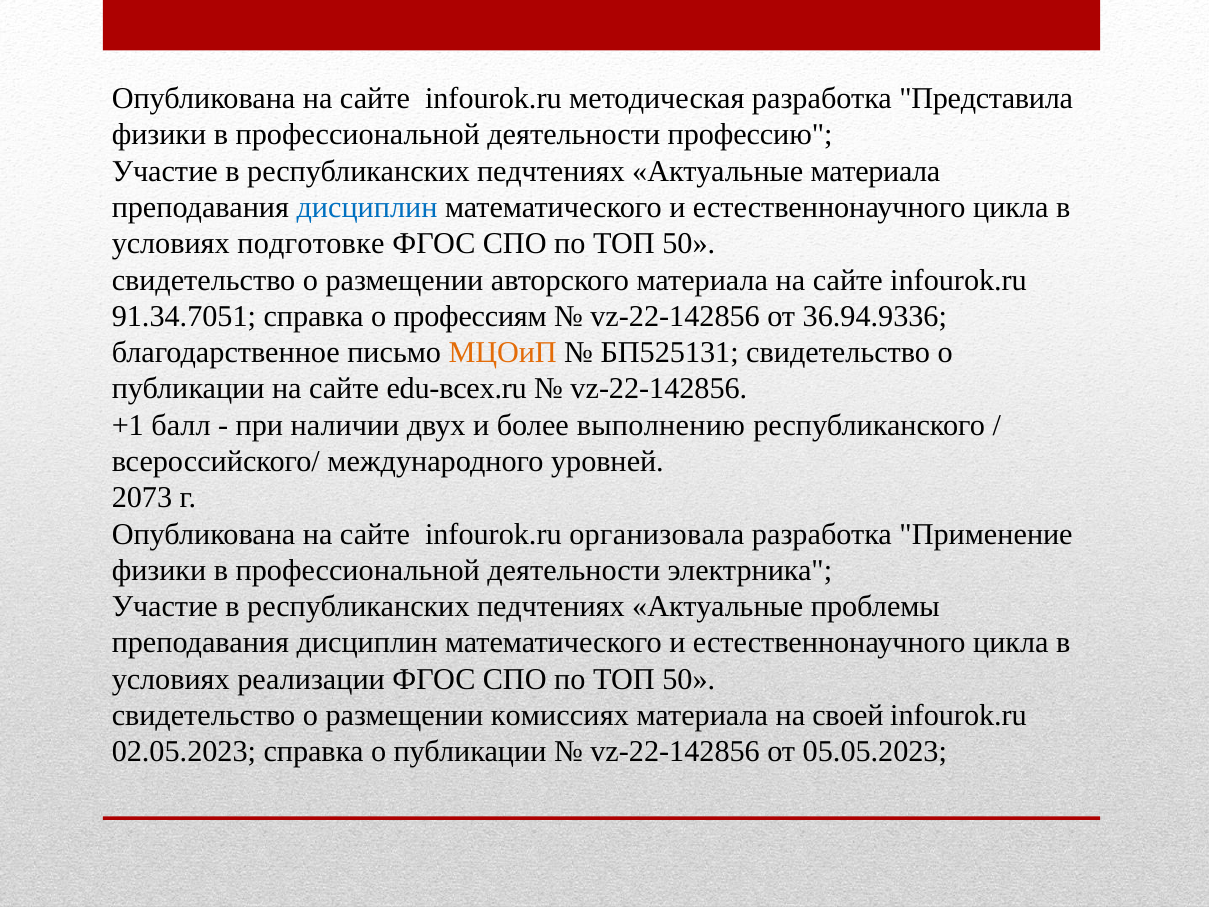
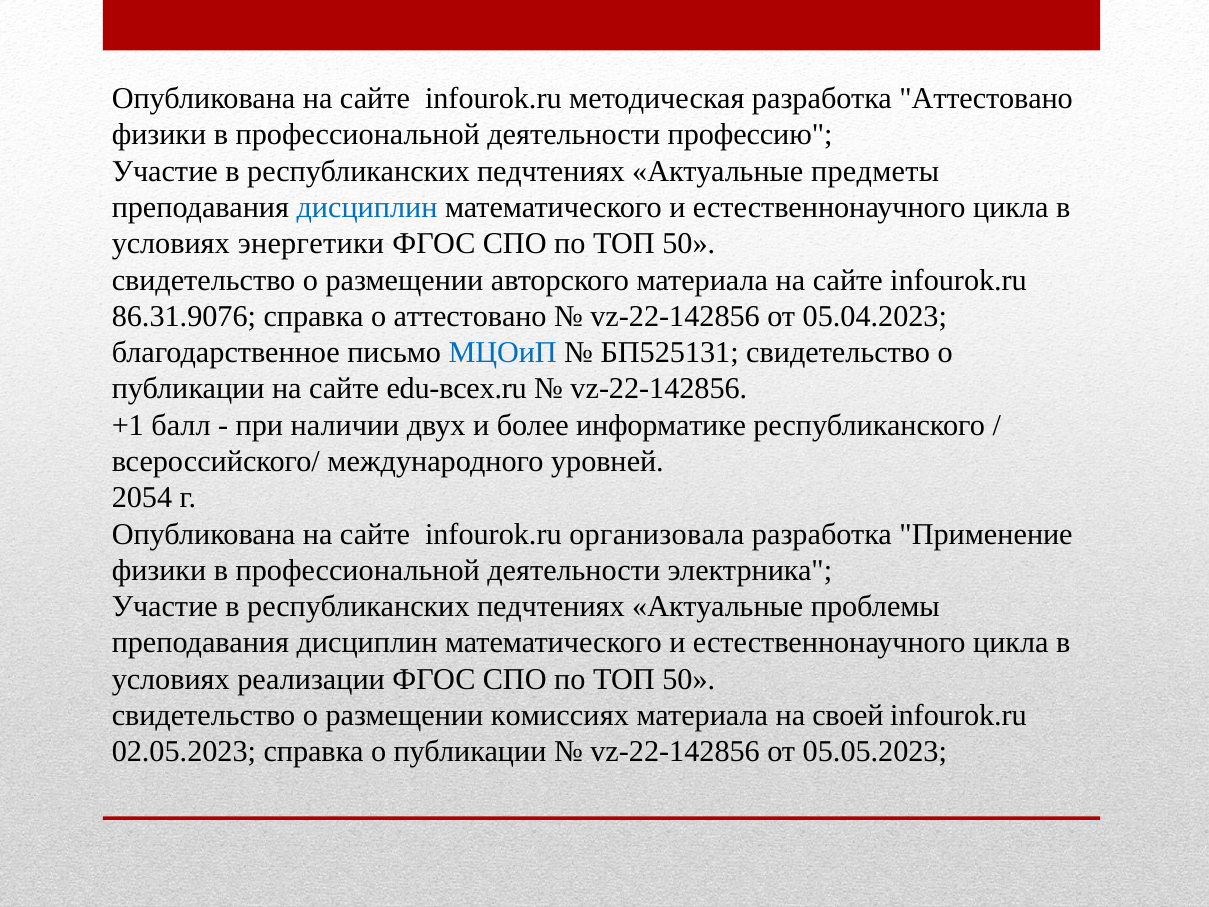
разработка Представила: Представила -> Аттестовано (986, 99)
Актуальные материала: материала -> предметы (875, 171)
подготовке: подготовке -> энергетики (311, 244)
91.34.7051: 91.34.7051 -> 86.31.9076 (184, 316)
о профессиям: профессиям -> аттестовано (470, 316)
36.94.9336: 36.94.9336 -> 05.04.2023 (875, 316)
МЦОиП colour: orange -> blue (503, 353)
выполнению: выполнению -> информатике (661, 425)
2073: 2073 -> 2054 (142, 498)
